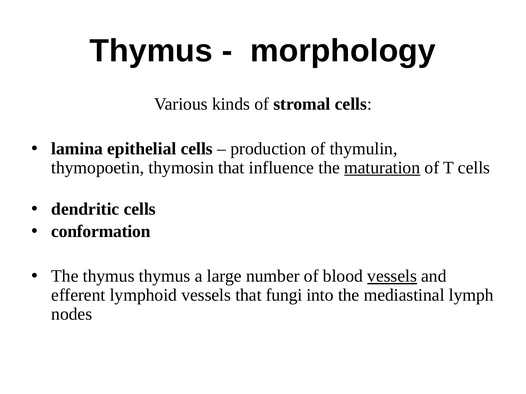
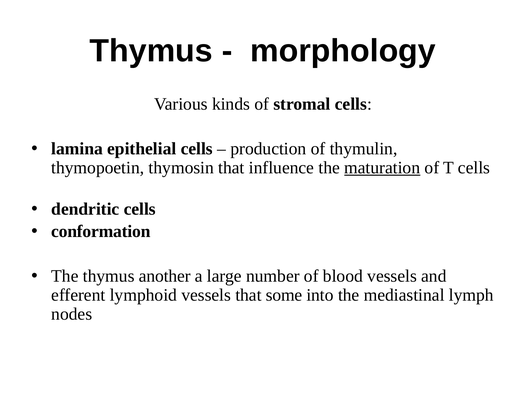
thymus thymus: thymus -> another (165, 276)
vessels underline: present -> none (392, 276)
fungi: fungi -> some (284, 295)
